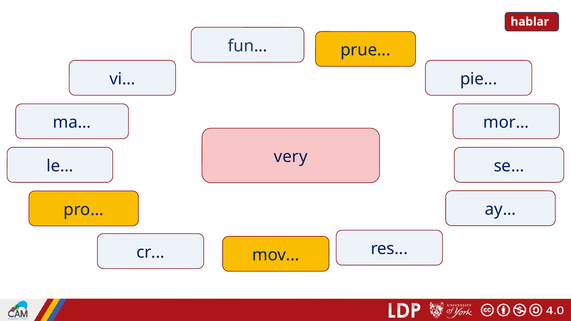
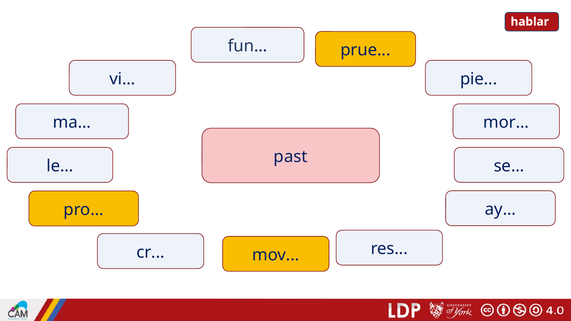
very: very -> past (291, 157)
